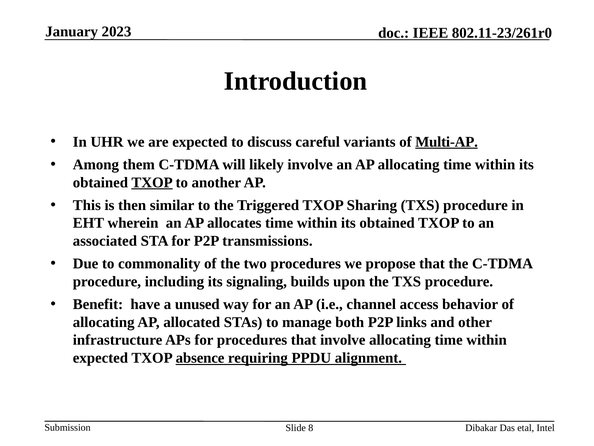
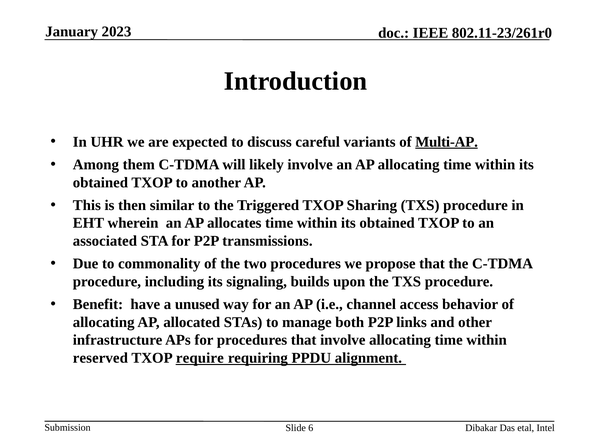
TXOP underline: present -> none (152, 182)
expected: expected -> reserved (100, 357)
absence: absence -> require (200, 357)
8: 8 -> 6 (311, 427)
